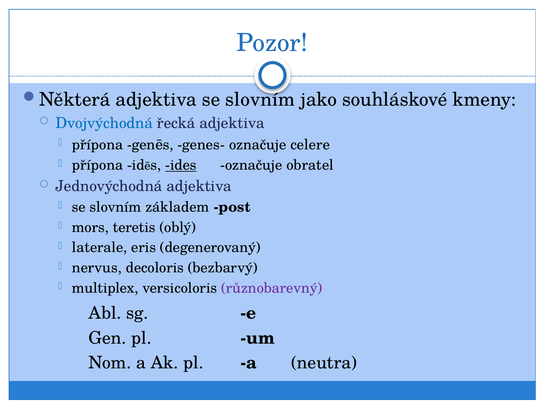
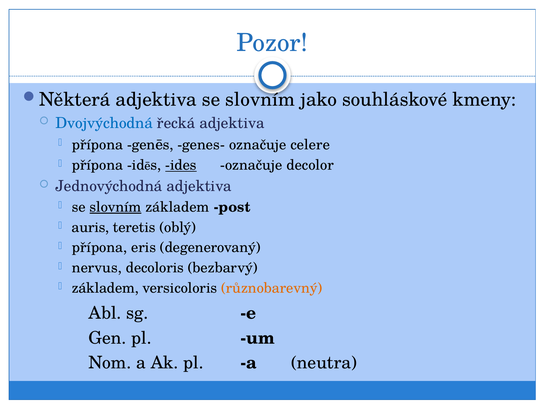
obratel: obratel -> decolor (310, 165)
slovním underline: none -> present (116, 207)
mors: mors -> auris (90, 227)
laterale: laterale -> přípona (100, 247)
multiplex: multiplex -> základem (105, 288)
různobarevný colour: purple -> orange (272, 288)
